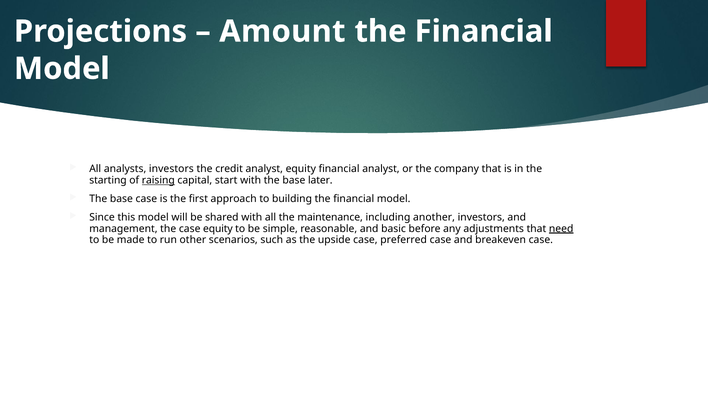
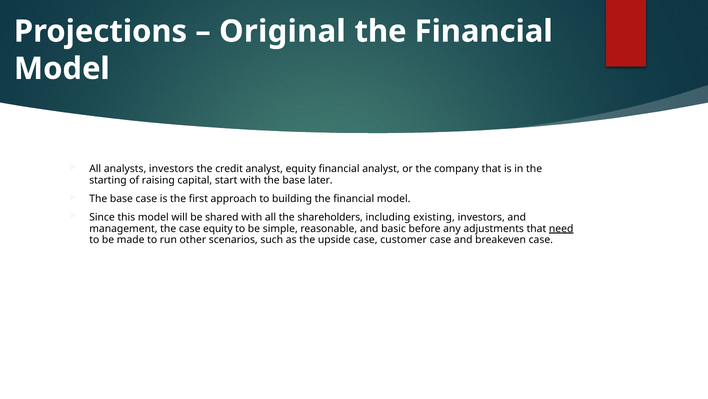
Amount: Amount -> Original (282, 31)
raising underline: present -> none (158, 180)
maintenance: maintenance -> shareholders (330, 217)
another: another -> existing (434, 217)
preferred: preferred -> customer (404, 239)
